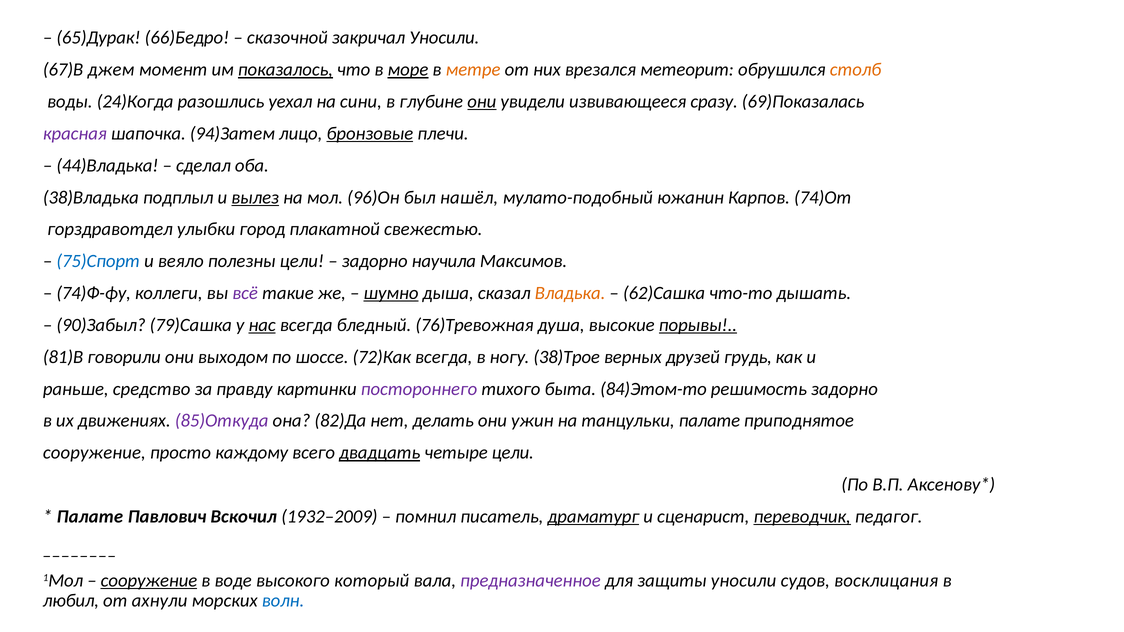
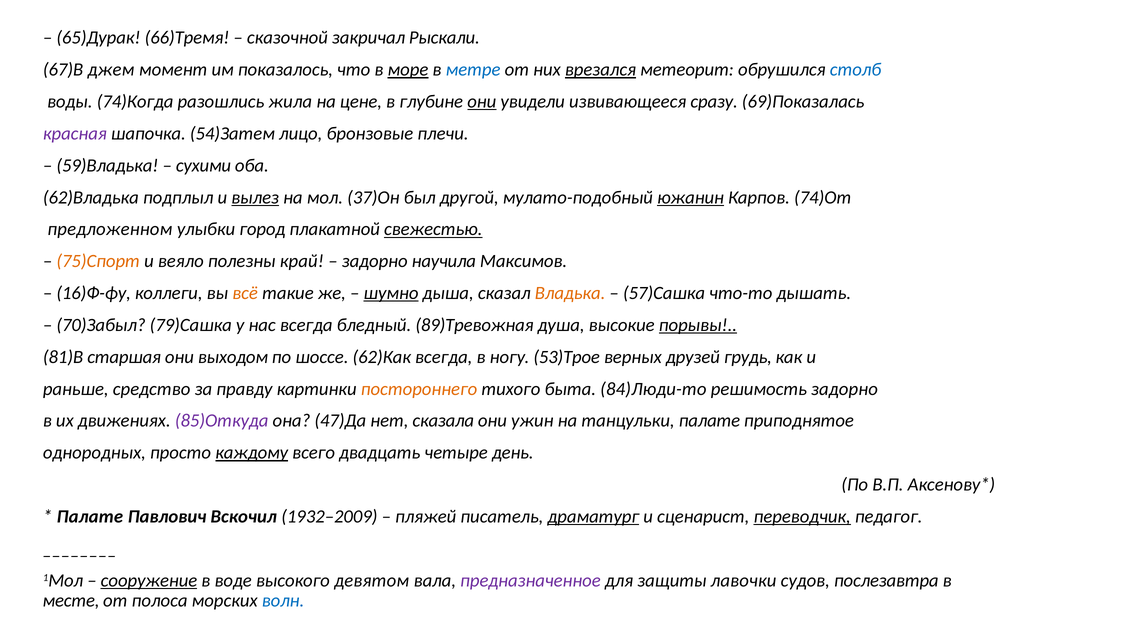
66)Бедро: 66)Бедро -> 66)Тремя (187, 38)
закричал Уносили: Уносили -> Рыскали (444, 38)
показалось underline: present -> none (285, 70)
метре colour: orange -> blue (473, 70)
врезался underline: none -> present (600, 70)
столб colour: orange -> blue (856, 70)
24)Когда: 24)Когда -> 74)Когда (135, 102)
уехал: уехал -> жила (290, 102)
сини: сини -> цене (361, 102)
94)Затем: 94)Затем -> 54)Затем (232, 134)
бронзовые underline: present -> none (370, 134)
44)Владька: 44)Владька -> 59)Владька (107, 166)
сделал: сделал -> сухими (204, 166)
38)Владька: 38)Владька -> 62)Владька (91, 197)
96)Он: 96)Он -> 37)Он (373, 197)
нашёл: нашёл -> другой (469, 197)
южанин underline: none -> present (691, 197)
горздравотдел: горздравотдел -> предложенном (110, 229)
свежестью underline: none -> present (433, 229)
75)Спорт colour: blue -> orange (98, 261)
полезны цели: цели -> край (302, 261)
74)Ф-фу: 74)Ф-фу -> 16)Ф-фу (94, 293)
всё colour: purple -> orange (245, 293)
62)Сашка: 62)Сашка -> 57)Сашка (664, 293)
90)Забыл: 90)Забыл -> 70)Забыл (101, 325)
нас underline: present -> none (262, 325)
76)Тревожная: 76)Тревожная -> 89)Тревожная (474, 325)
говорили: говорили -> старшая (124, 357)
72)Как: 72)Как -> 62)Как (382, 357)
38)Трое: 38)Трое -> 53)Трое (567, 357)
постороннего colour: purple -> orange (419, 389)
84)Этом-то: 84)Этом-то -> 84)Люди-то (653, 389)
82)Да: 82)Да -> 47)Да (340, 421)
делать: делать -> сказала (443, 421)
сооружение: сооружение -> однородных (94, 453)
каждому underline: none -> present (252, 453)
двадцать underline: present -> none (380, 453)
четыре цели: цели -> день (513, 453)
помнил: помнил -> пляжей (426, 517)
который: который -> девятом (372, 581)
защиты уносили: уносили -> лавочки (744, 581)
восклицания: восклицания -> послезавтра (886, 581)
любил: любил -> месте (71, 601)
ахнули: ахнули -> полоса (160, 601)
